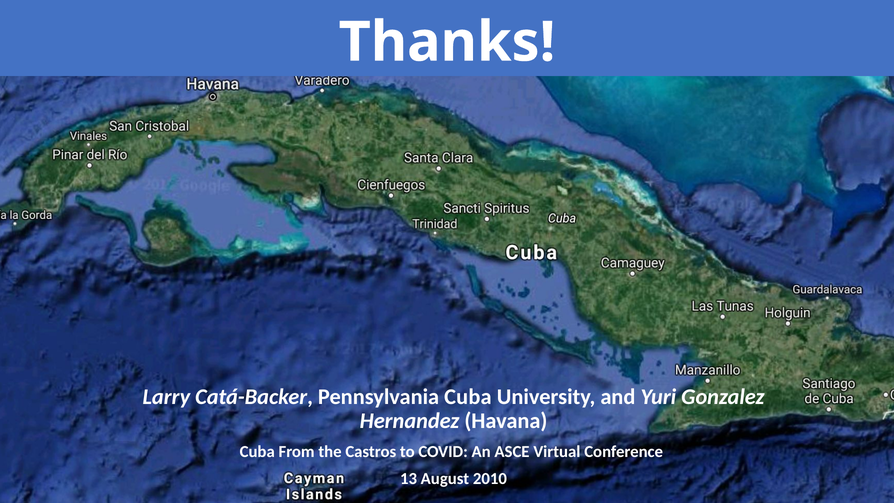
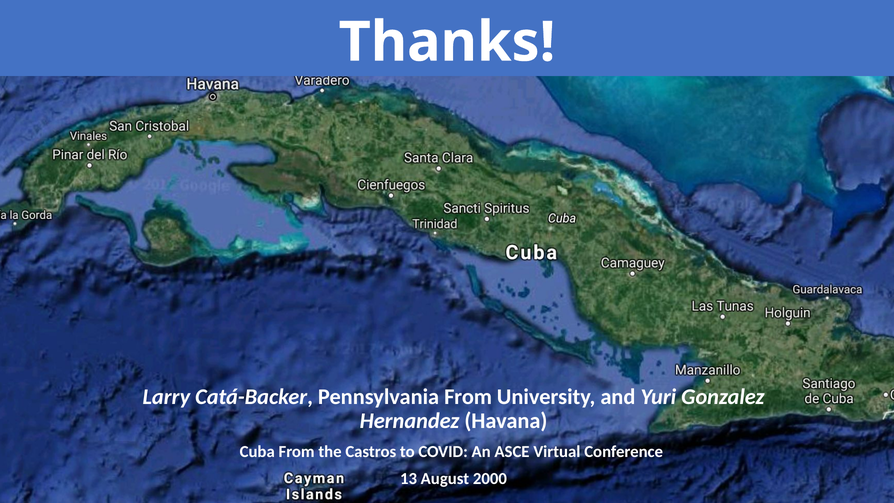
Pennsylvania Cuba: Cuba -> From (468, 397)
2010: 2010 -> 2000 (490, 479)
